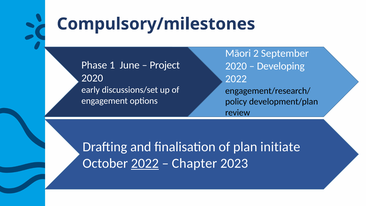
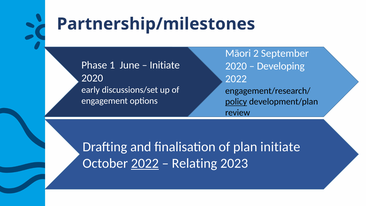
Compulsory/milestones: Compulsory/milestones -> Partnership/milestones (156, 24)
Project: Project -> Initiate (165, 65)
policy underline: none -> present (236, 102)
Chapter: Chapter -> Relating (194, 163)
